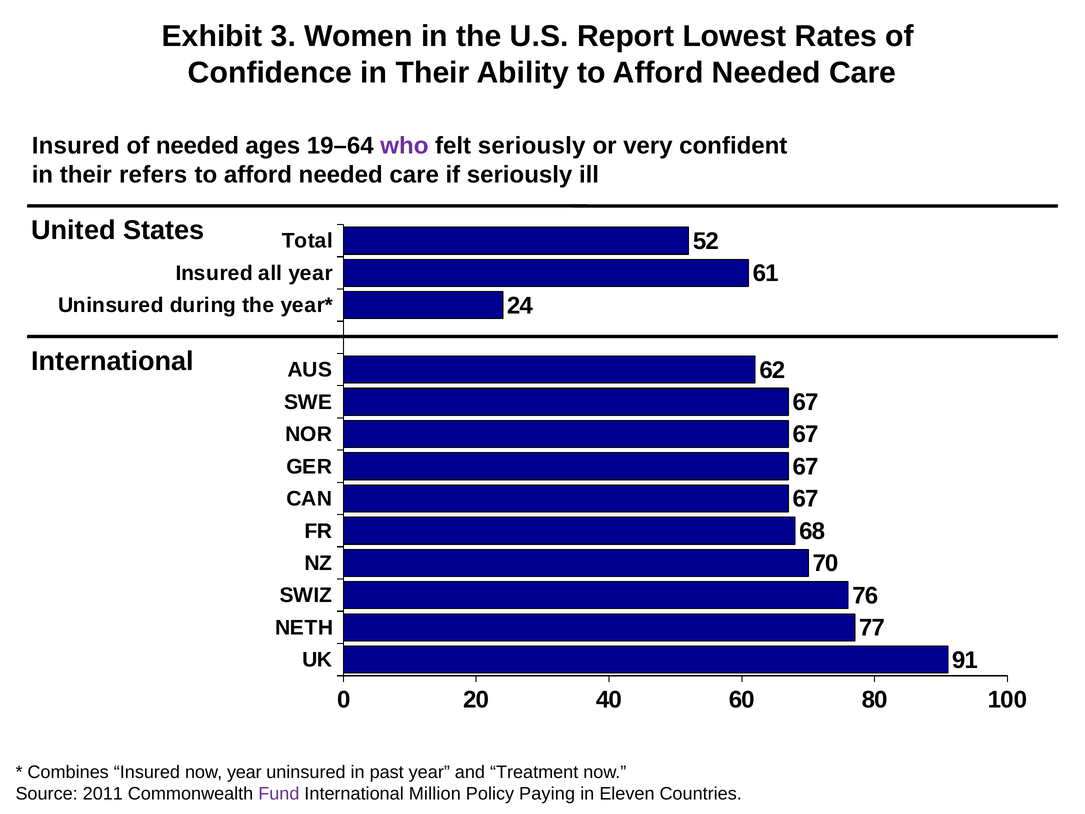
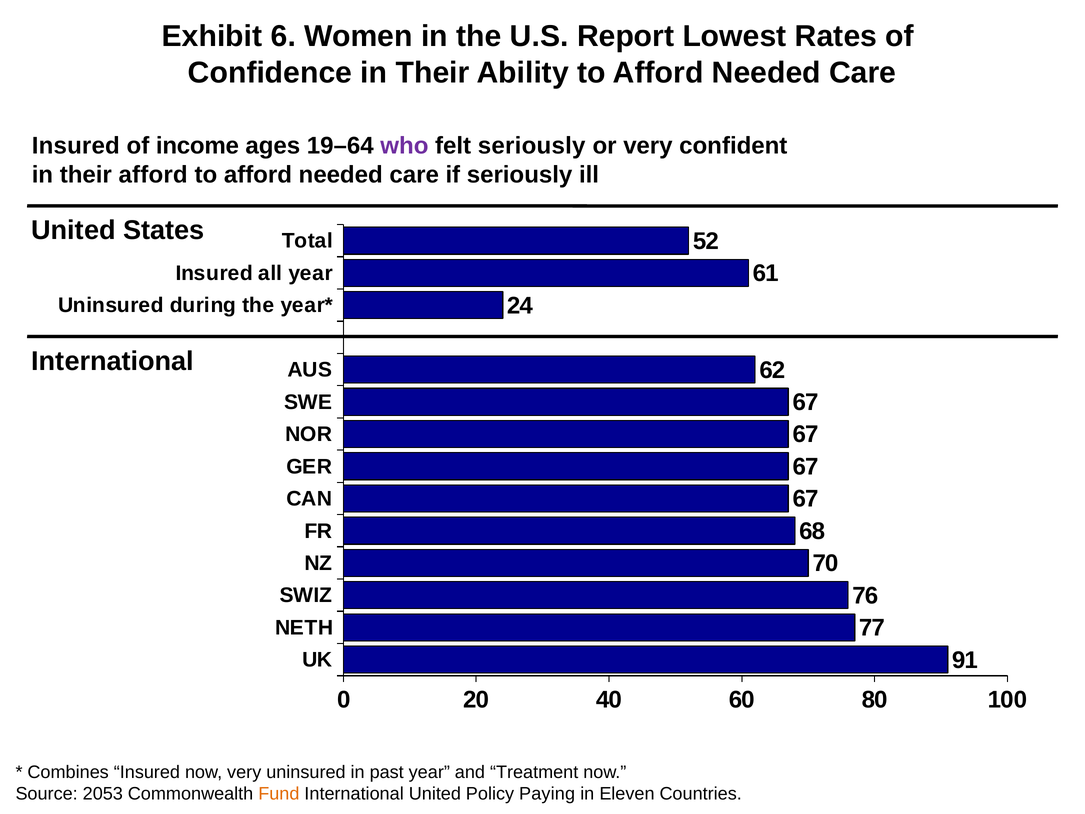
3: 3 -> 6 (283, 36)
of needed: needed -> income (197, 146)
their refers: refers -> afford (153, 175)
now year: year -> very (244, 772)
2011: 2011 -> 2053 (103, 794)
Fund colour: purple -> orange (279, 794)
International Million: Million -> United (435, 794)
